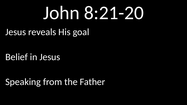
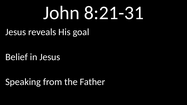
8:21-20: 8:21-20 -> 8:21-31 (114, 13)
